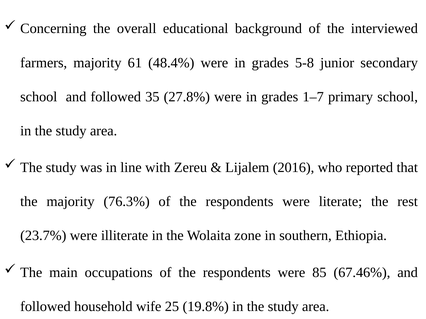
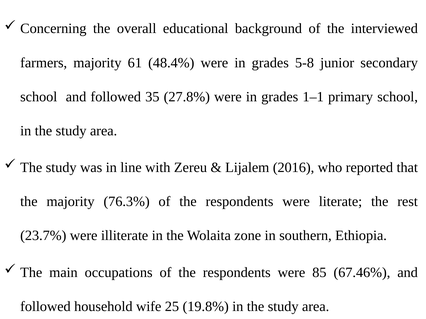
1–7: 1–7 -> 1–1 (313, 97)
